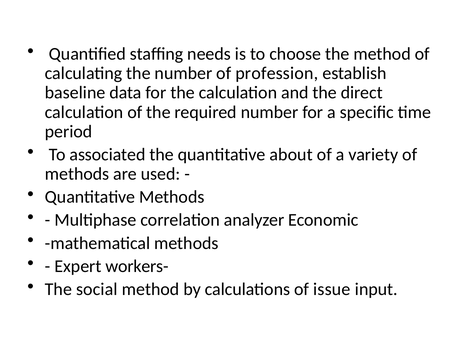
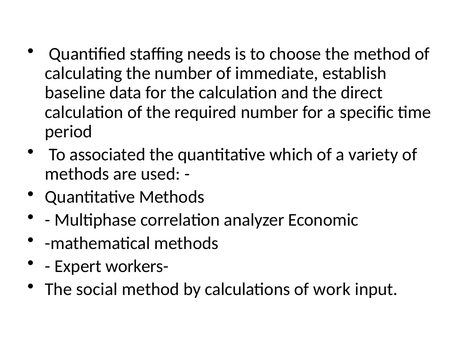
profession: profession -> immediate (277, 73)
about: about -> which (291, 154)
issue: issue -> work (332, 289)
